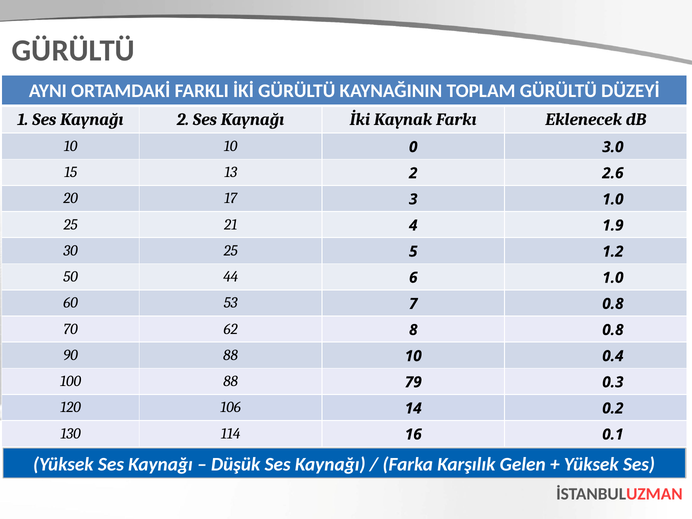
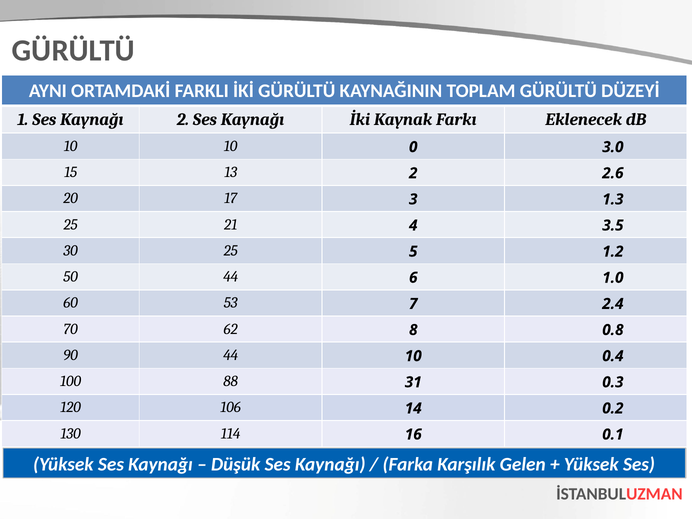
3 1.0: 1.0 -> 1.3 (613, 199)
1.9: 1.9 -> 3.5 (613, 225)
7 0.8: 0.8 -> 2.4 (613, 304)
90 88: 88 -> 44 (231, 355)
79: 79 -> 31 (413, 382)
